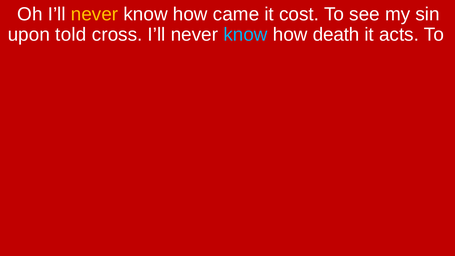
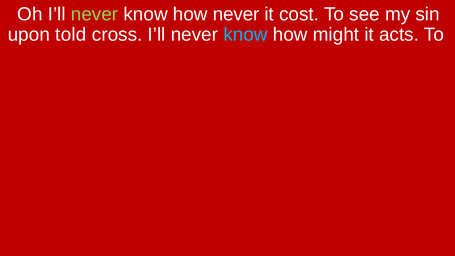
never colour: yellow -> light green (95, 14)
how came: came -> never (236, 14)
death: death -> might (336, 35)
